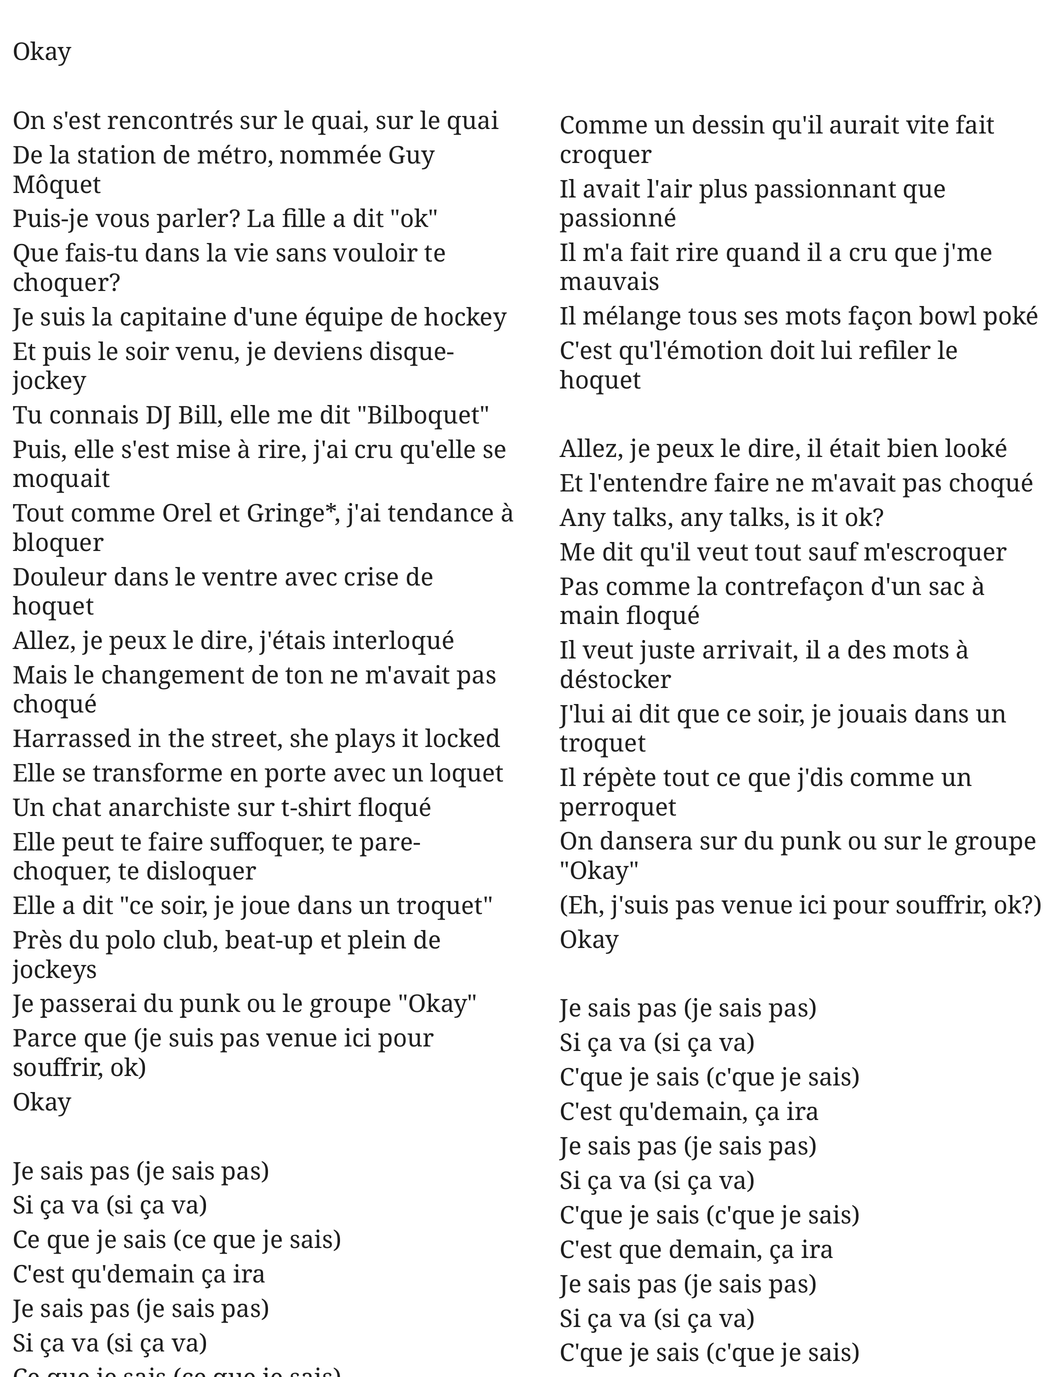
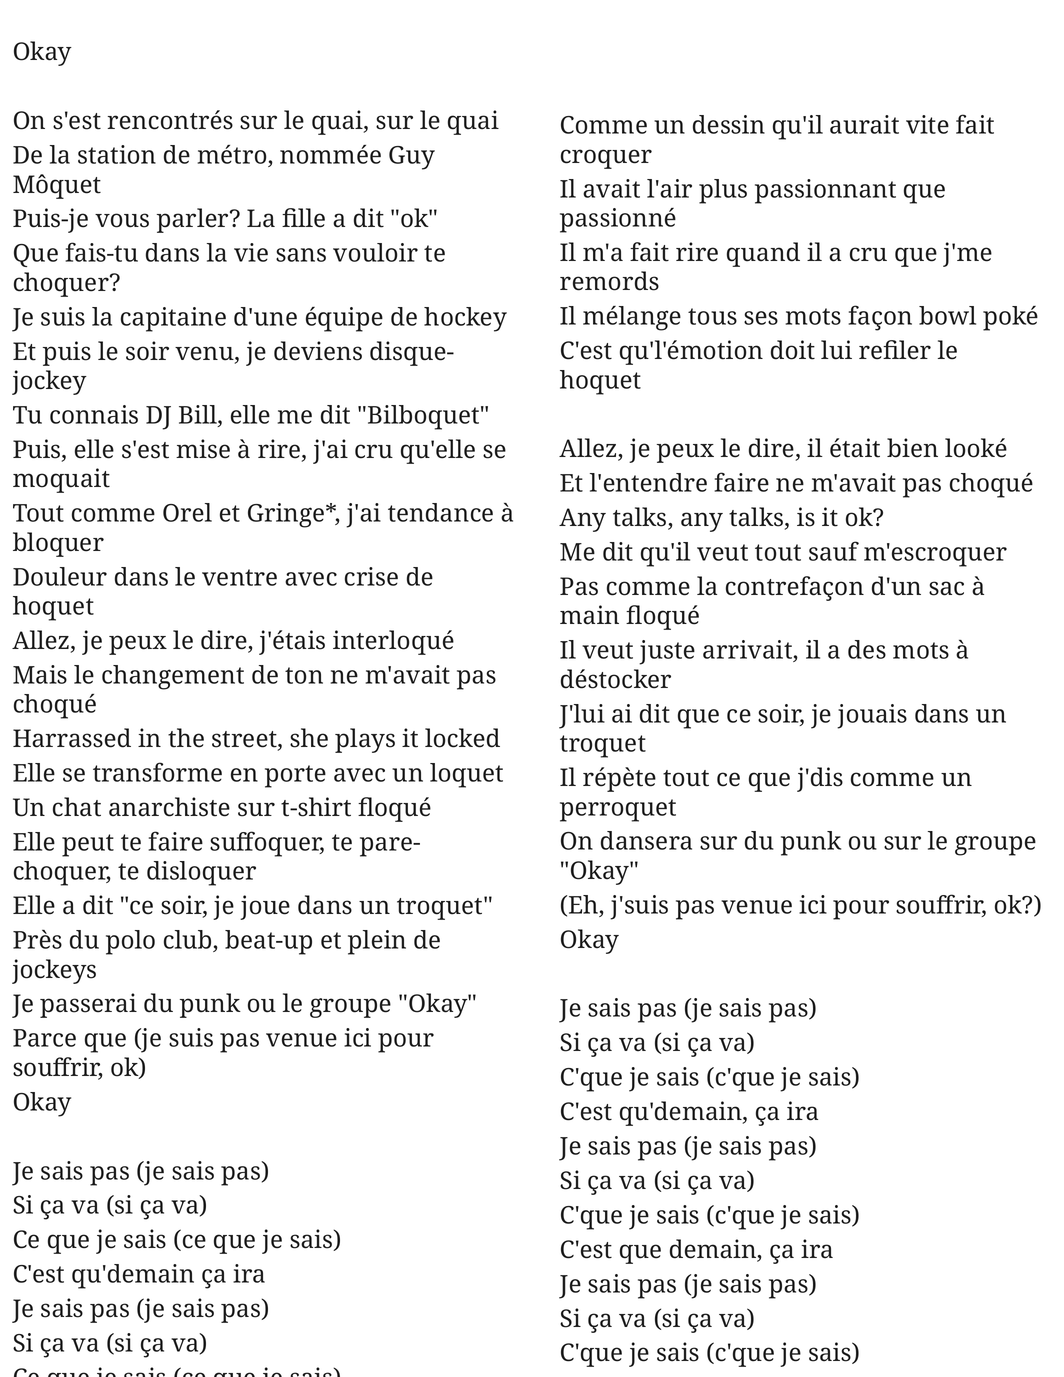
mauvais: mauvais -> remords (610, 282)
